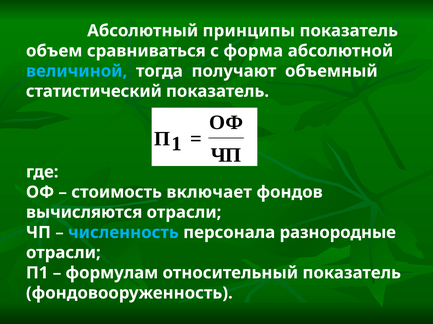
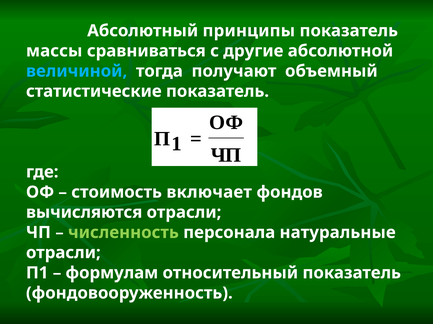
объем: объем -> массы (54, 51)
форма: форма -> другие (253, 51)
статистический: статистический -> статистические (94, 91)
численность colour: light blue -> light green (123, 233)
разнородные: разнородные -> натуральные (338, 233)
